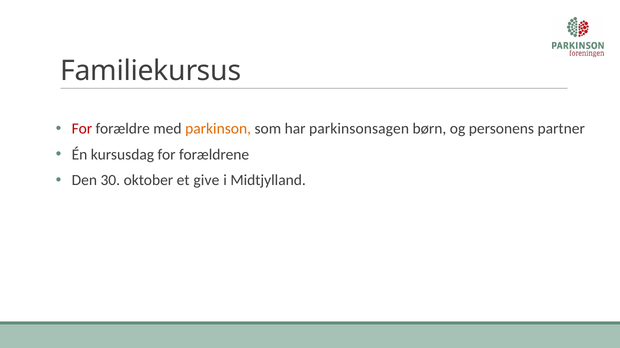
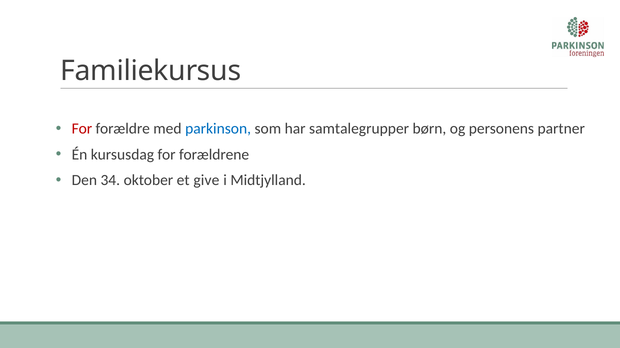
parkinson colour: orange -> blue (218, 129)
parkinsonsagen: parkinsonsagen -> samtalegrupper (359, 129)
30: 30 -> 34 (110, 181)
